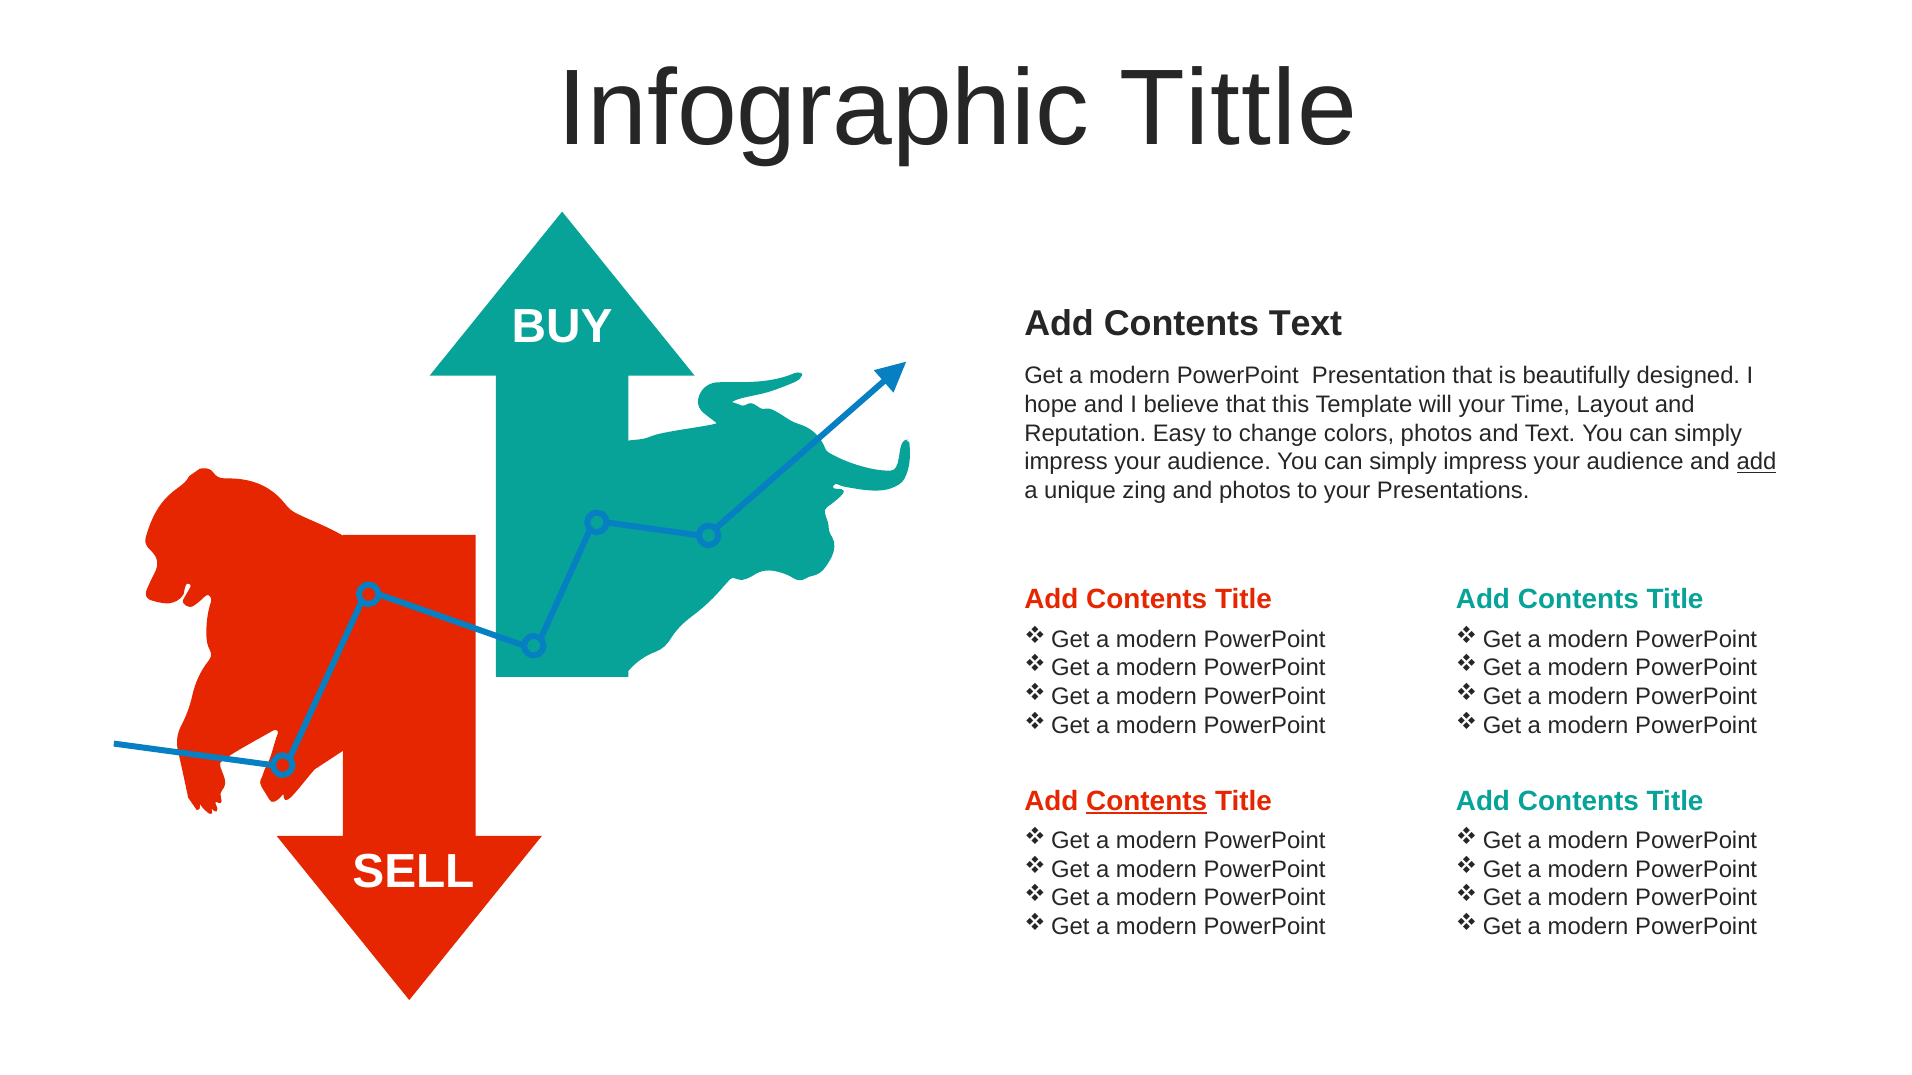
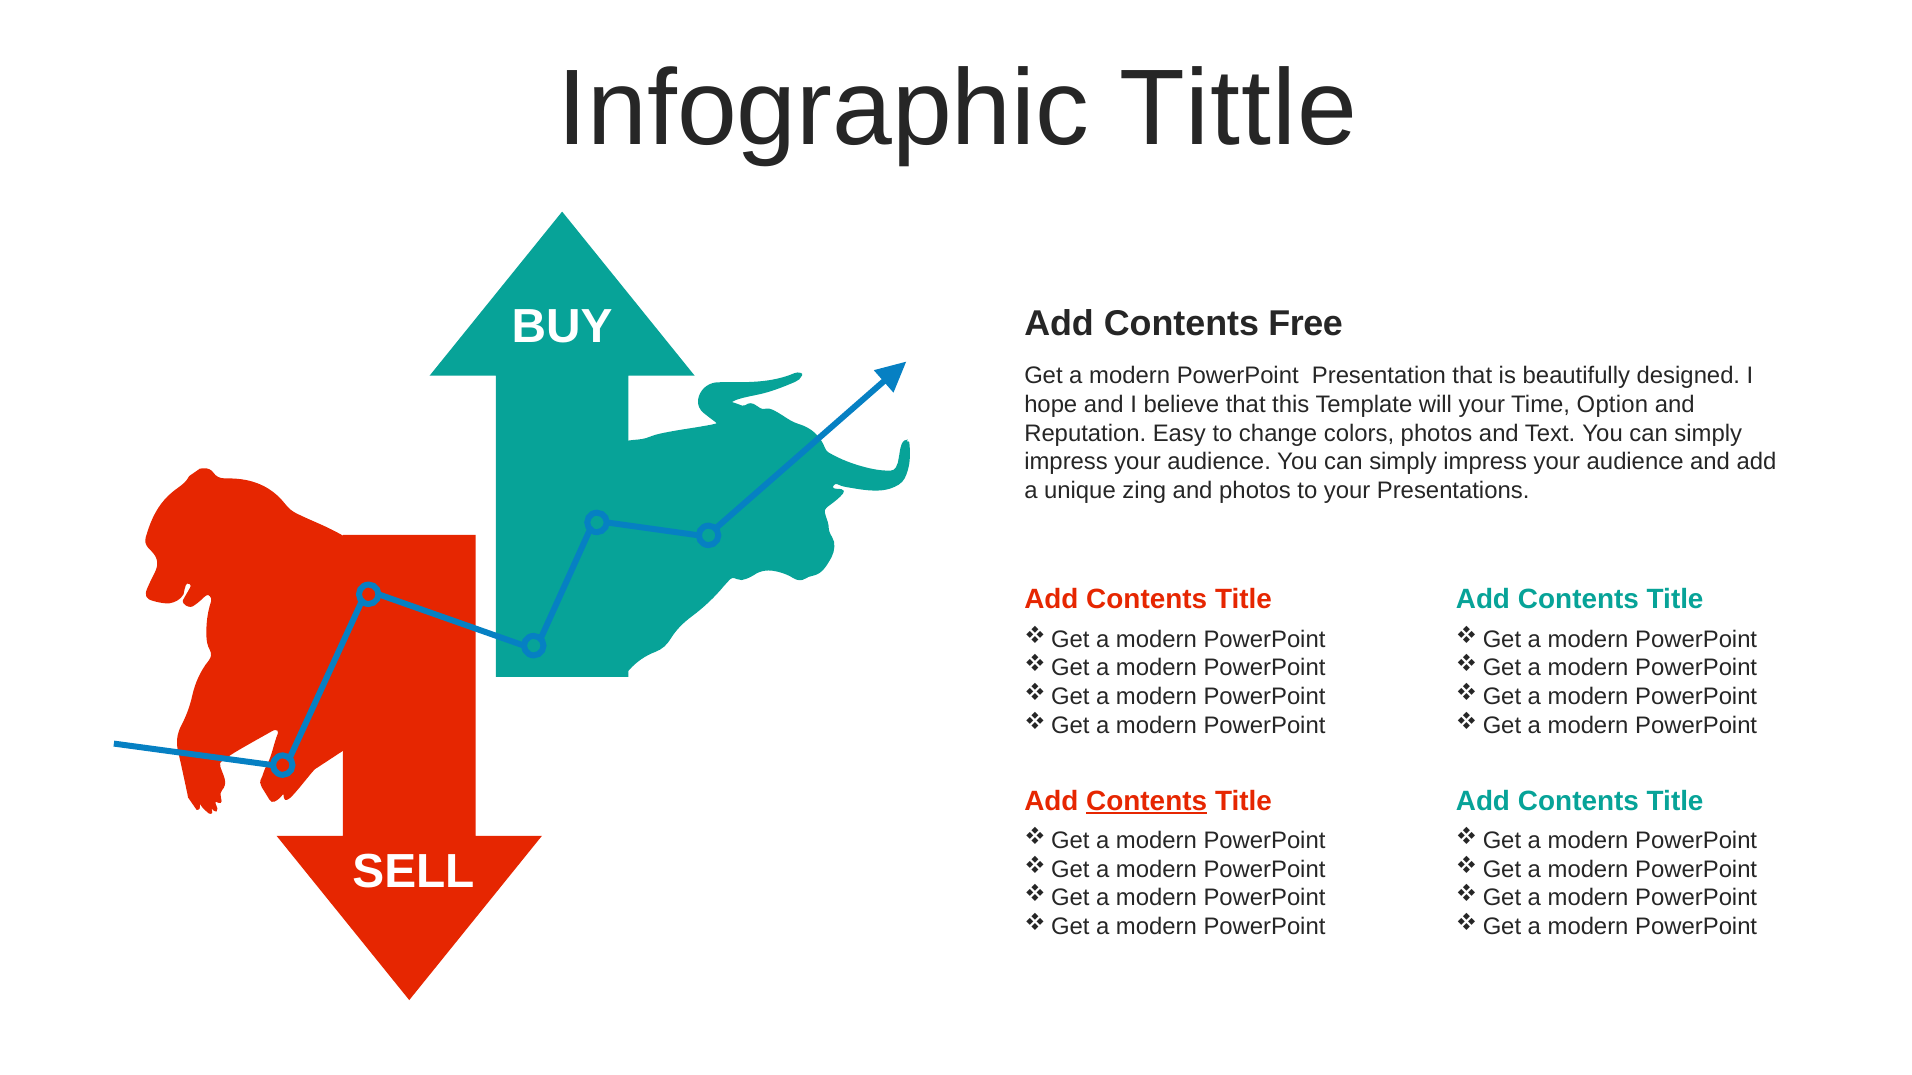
Contents Text: Text -> Free (1306, 323)
Layout: Layout -> Option (1612, 405)
add underline: present -> none (1756, 462)
